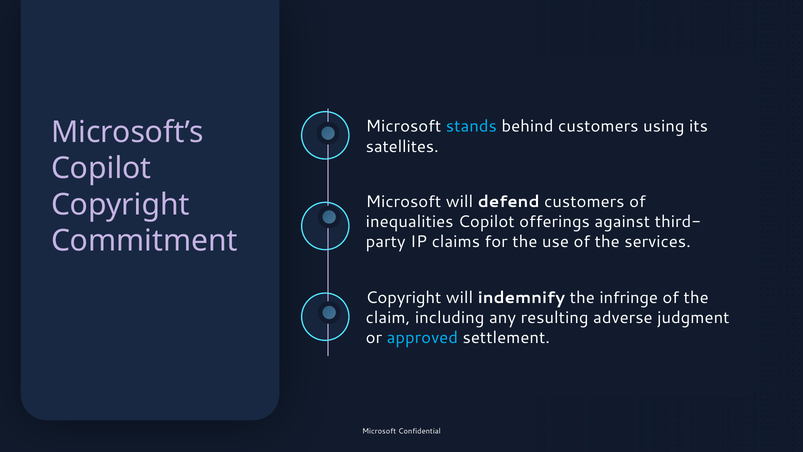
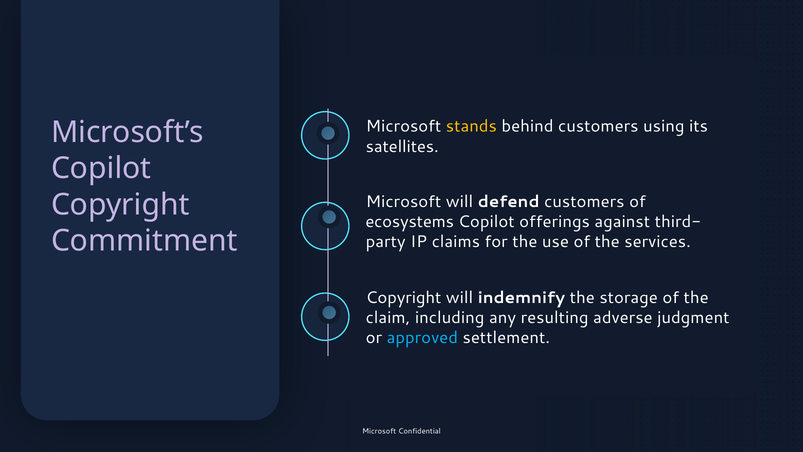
stands colour: light blue -> yellow (471, 126)
inequalities: inequalities -> ecosystems (410, 221)
infringe: infringe -> storage (629, 298)
